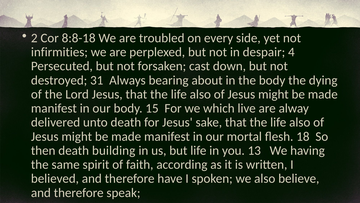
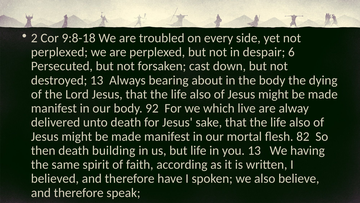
8:8-18: 8:8-18 -> 9:8-18 (79, 38)
infirmities: infirmities -> perplexed (59, 52)
4: 4 -> 6 (291, 52)
destroyed 31: 31 -> 13 (97, 80)
15: 15 -> 92 (152, 108)
18: 18 -> 82 (303, 136)
